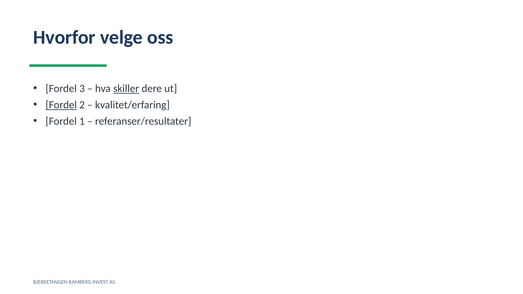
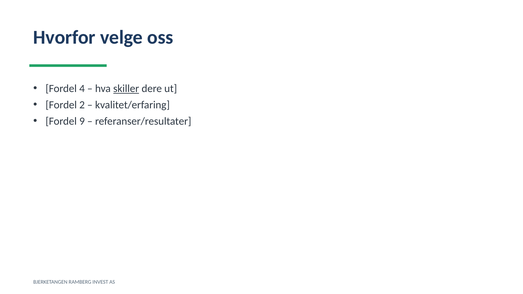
3: 3 -> 4 (82, 89)
Fordel underline: present -> none (61, 105)
1: 1 -> 9 (82, 121)
